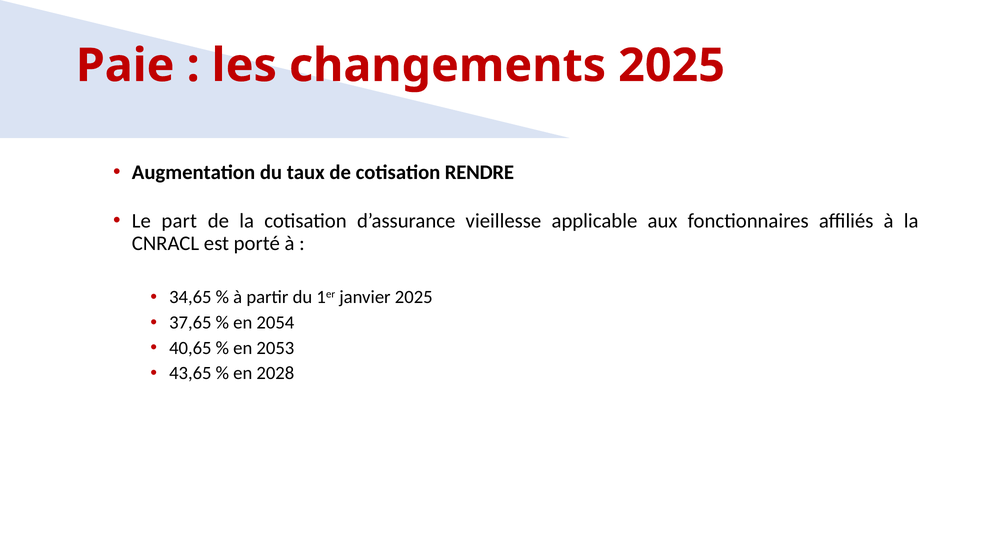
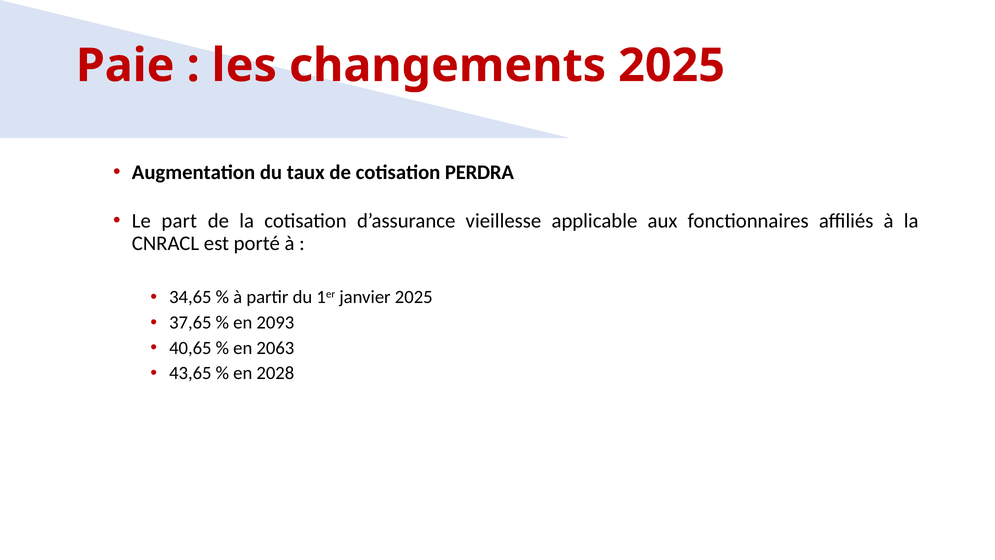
RENDRE: RENDRE -> PERDRA (479, 172)
2054: 2054 -> 2093 (275, 322)
2053: 2053 -> 2063 (275, 348)
